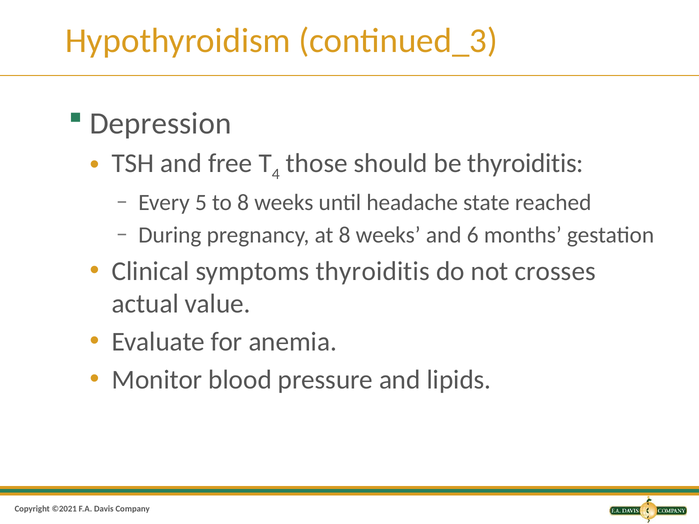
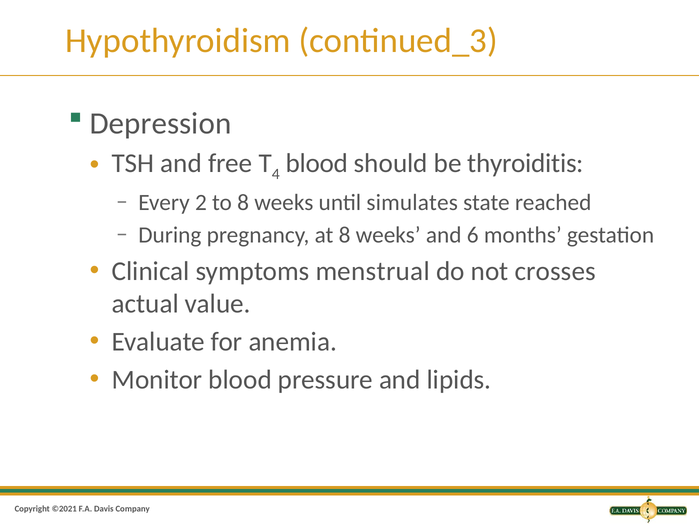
4 those: those -> blood (317, 163)
5: 5 -> 2 (201, 203)
headache: headache -> simulates (412, 203)
symptoms thyroiditis: thyroiditis -> menstrual (373, 271)
